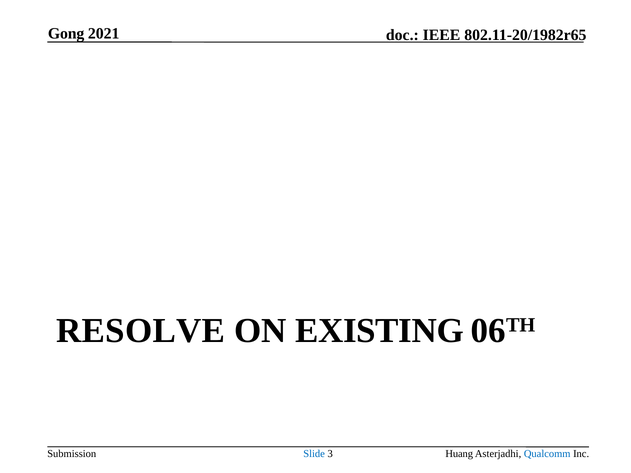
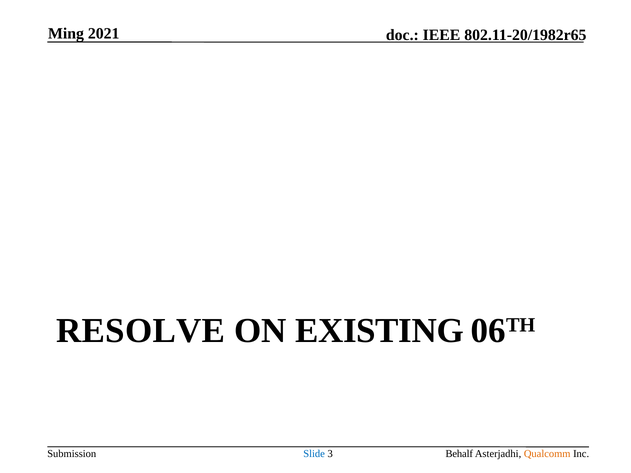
Gong: Gong -> Ming (66, 33)
Huang: Huang -> Behalf (459, 454)
Qualcomm colour: blue -> orange (547, 454)
